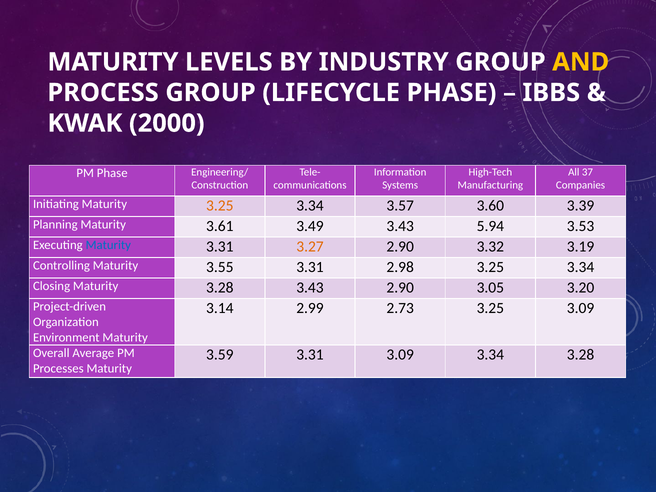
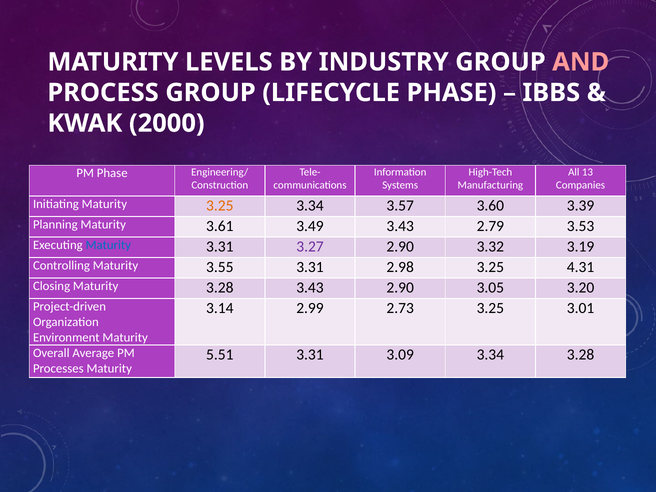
AND colour: yellow -> pink (581, 62)
37: 37 -> 13 (587, 172)
5.94: 5.94 -> 2.79 (490, 226)
3.27 colour: orange -> purple (310, 247)
2.98 3.25 3.34: 3.34 -> 4.31 (581, 267)
3.25 3.09: 3.09 -> 3.01 (581, 308)
3.59: 3.59 -> 5.51 (220, 355)
